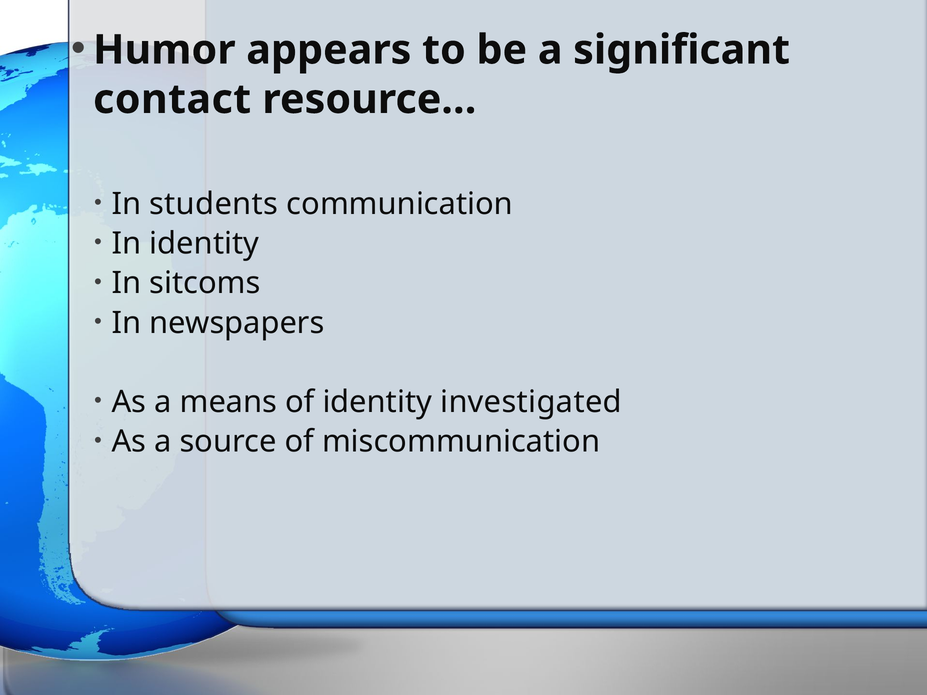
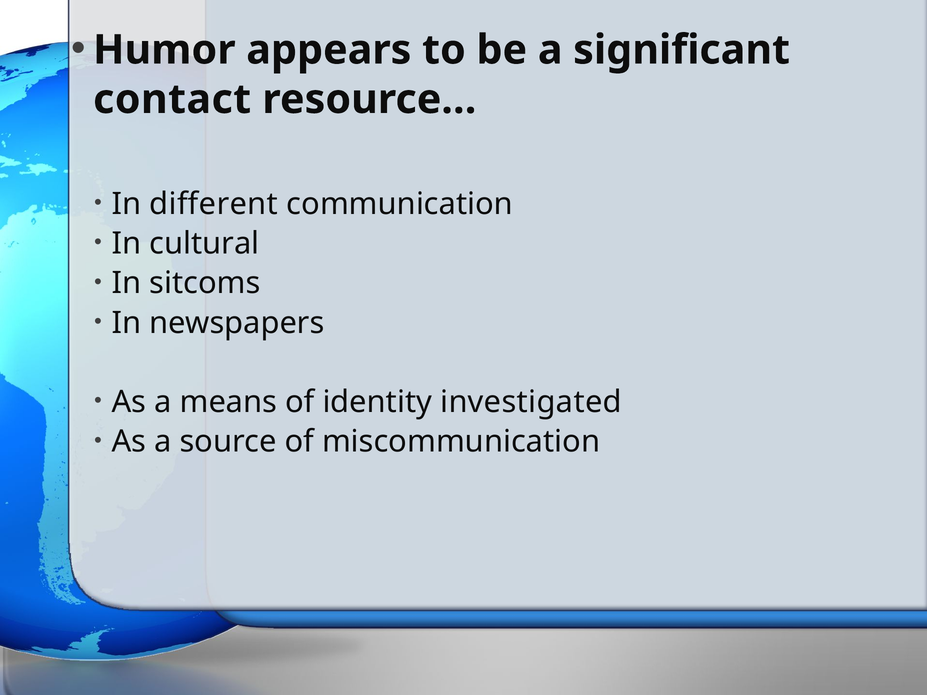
students: students -> different (214, 204)
In identity: identity -> cultural (204, 244)
